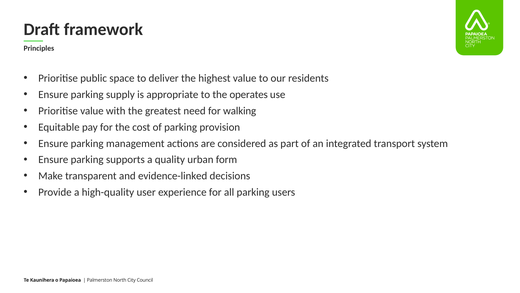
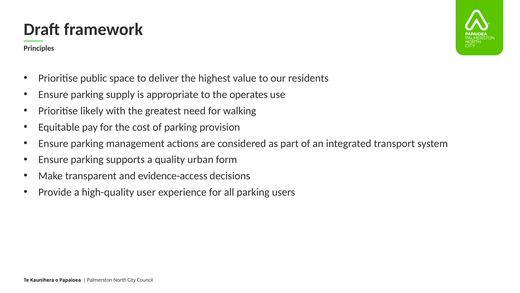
Prioritise value: value -> likely (92, 111)
evidence-linked: evidence-linked -> evidence-access (173, 176)
